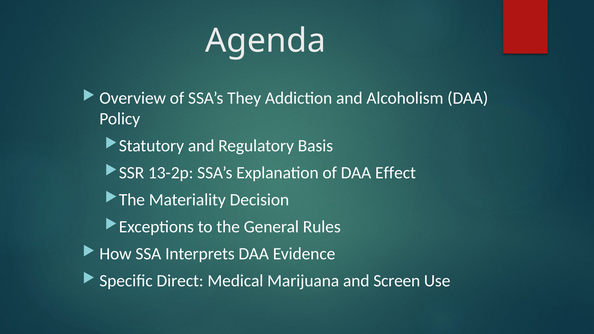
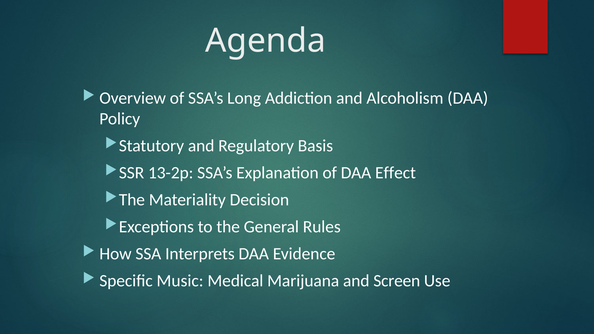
They: They -> Long (244, 98)
Direct: Direct -> Music (180, 281)
